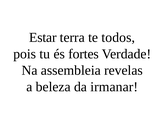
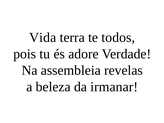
Estar: Estar -> Vida (43, 37)
fortes: fortes -> adore (83, 54)
